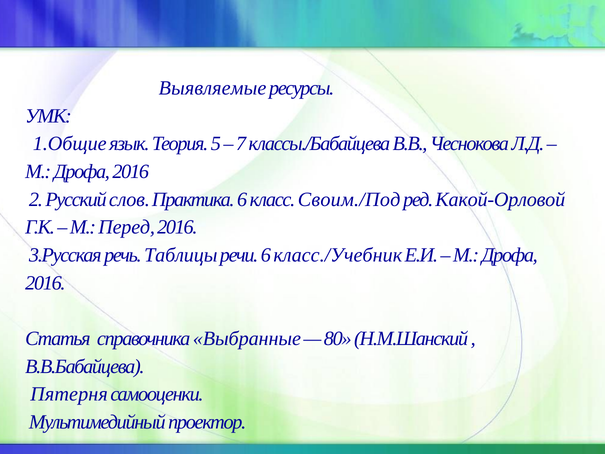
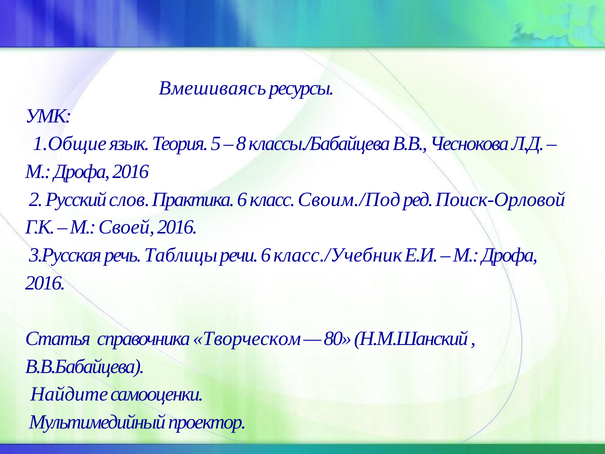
Выявляемые: Выявляемые -> Вмешиваясь (213, 88)
7: 7 -> 8 (241, 144)
Какой-Орловой: Какой-Орловой -> Поиск-Орловой (500, 199)
Перед: Перед -> Своей (127, 227)
Выбранные: Выбранные -> Творческом (247, 338)
Пятерня: Пятерня -> Найдите (69, 394)
